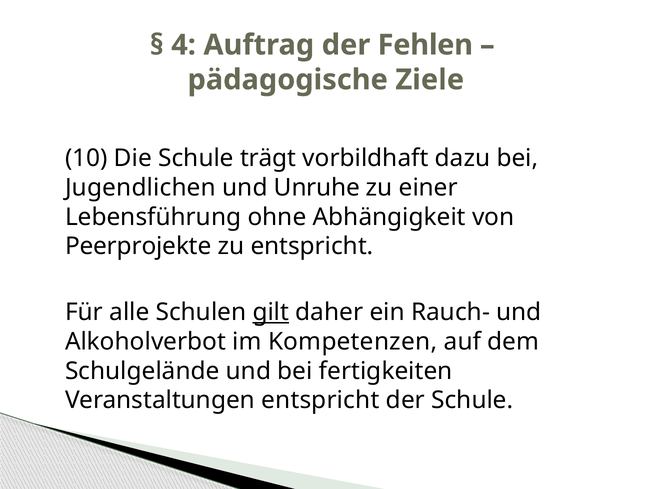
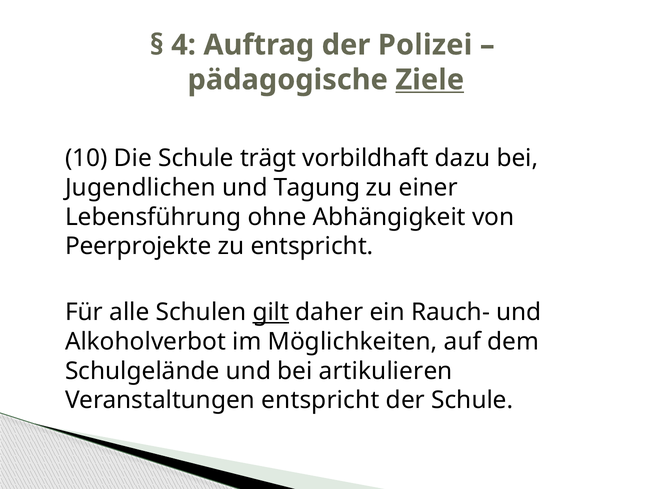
Fehlen: Fehlen -> Polizei (425, 45)
Ziele underline: none -> present (430, 80)
Unruhe: Unruhe -> Tagung (317, 188)
Kompetenzen: Kompetenzen -> Möglichkeiten (353, 342)
fertigkeiten: fertigkeiten -> artikulieren (386, 371)
